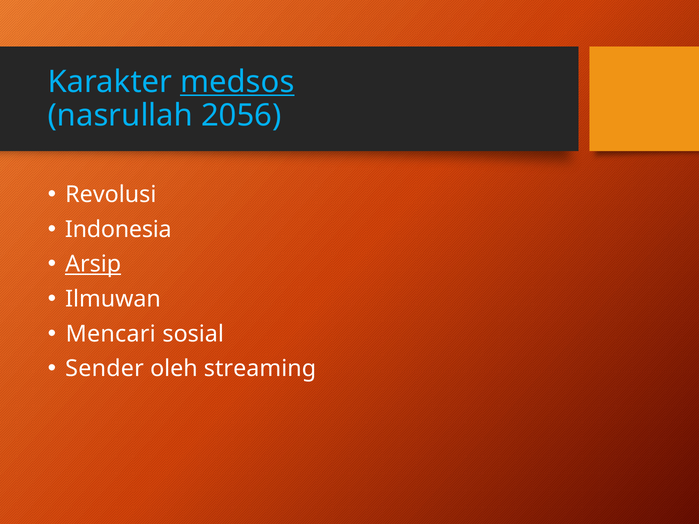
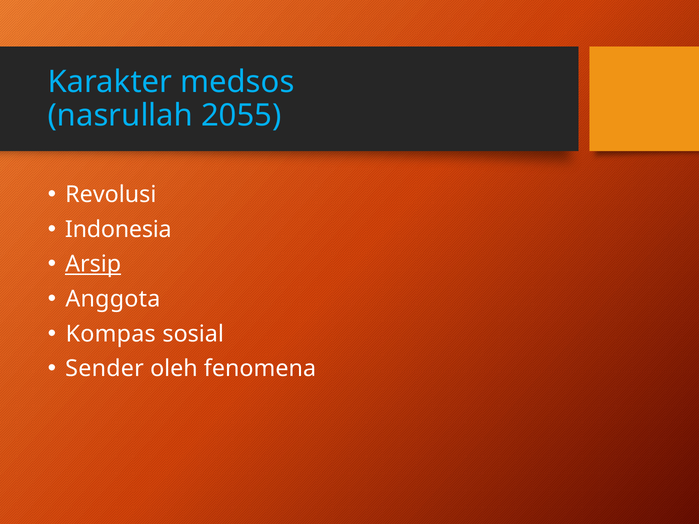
medsos underline: present -> none (237, 82)
2056: 2056 -> 2055 (241, 115)
Ilmuwan: Ilmuwan -> Anggota (113, 299)
Mencari: Mencari -> Kompas (111, 334)
streaming: streaming -> fenomena (260, 369)
